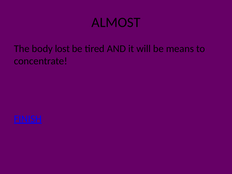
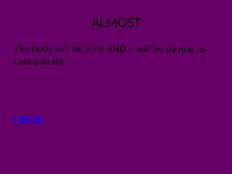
means: means -> paying (180, 49)
